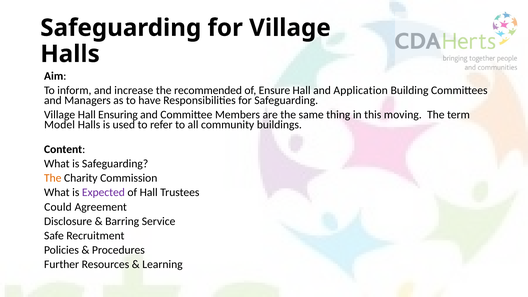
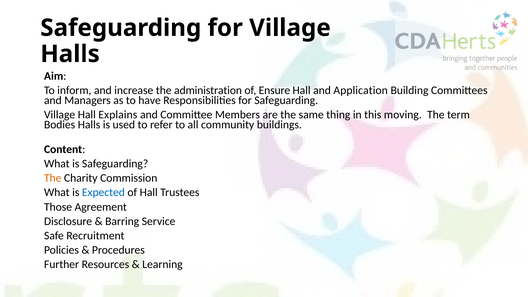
recommended: recommended -> administration (208, 90)
Ensuring: Ensuring -> Explains (118, 115)
Model: Model -> Bodies (60, 125)
Expected colour: purple -> blue (103, 193)
Could: Could -> Those (58, 207)
